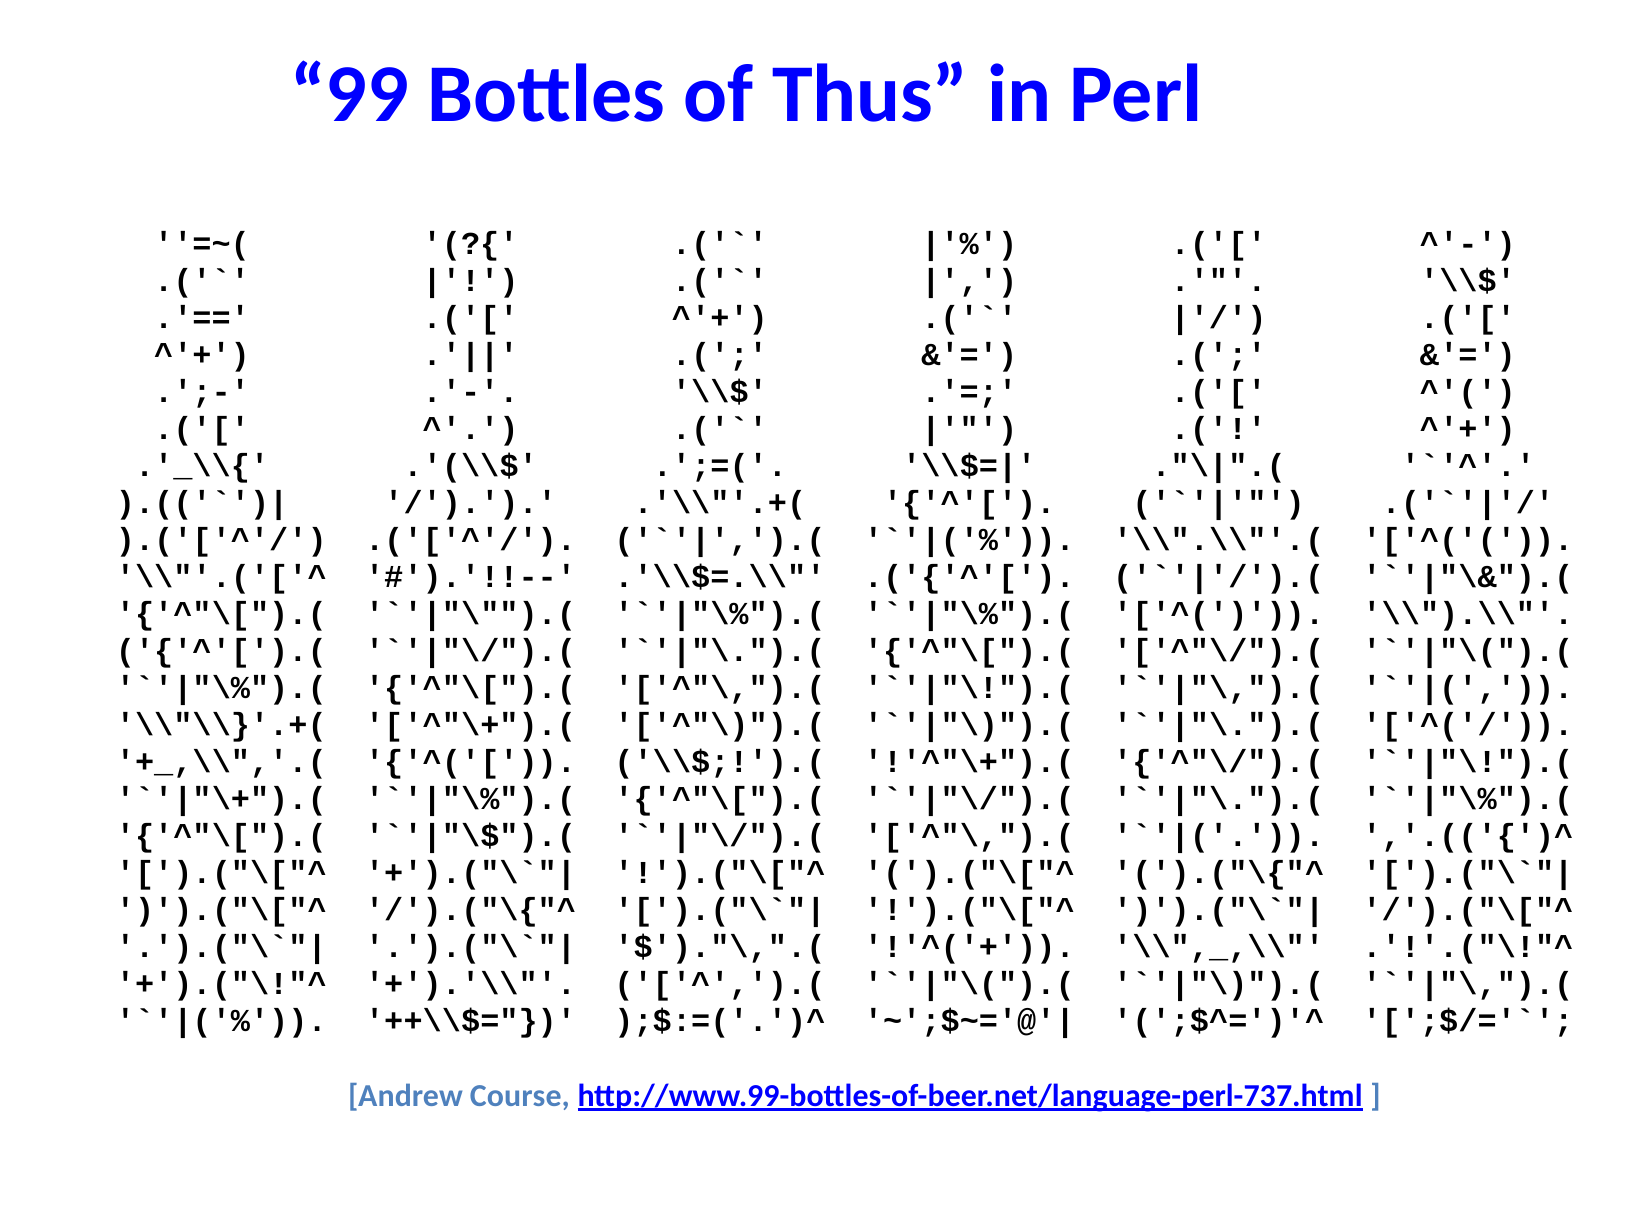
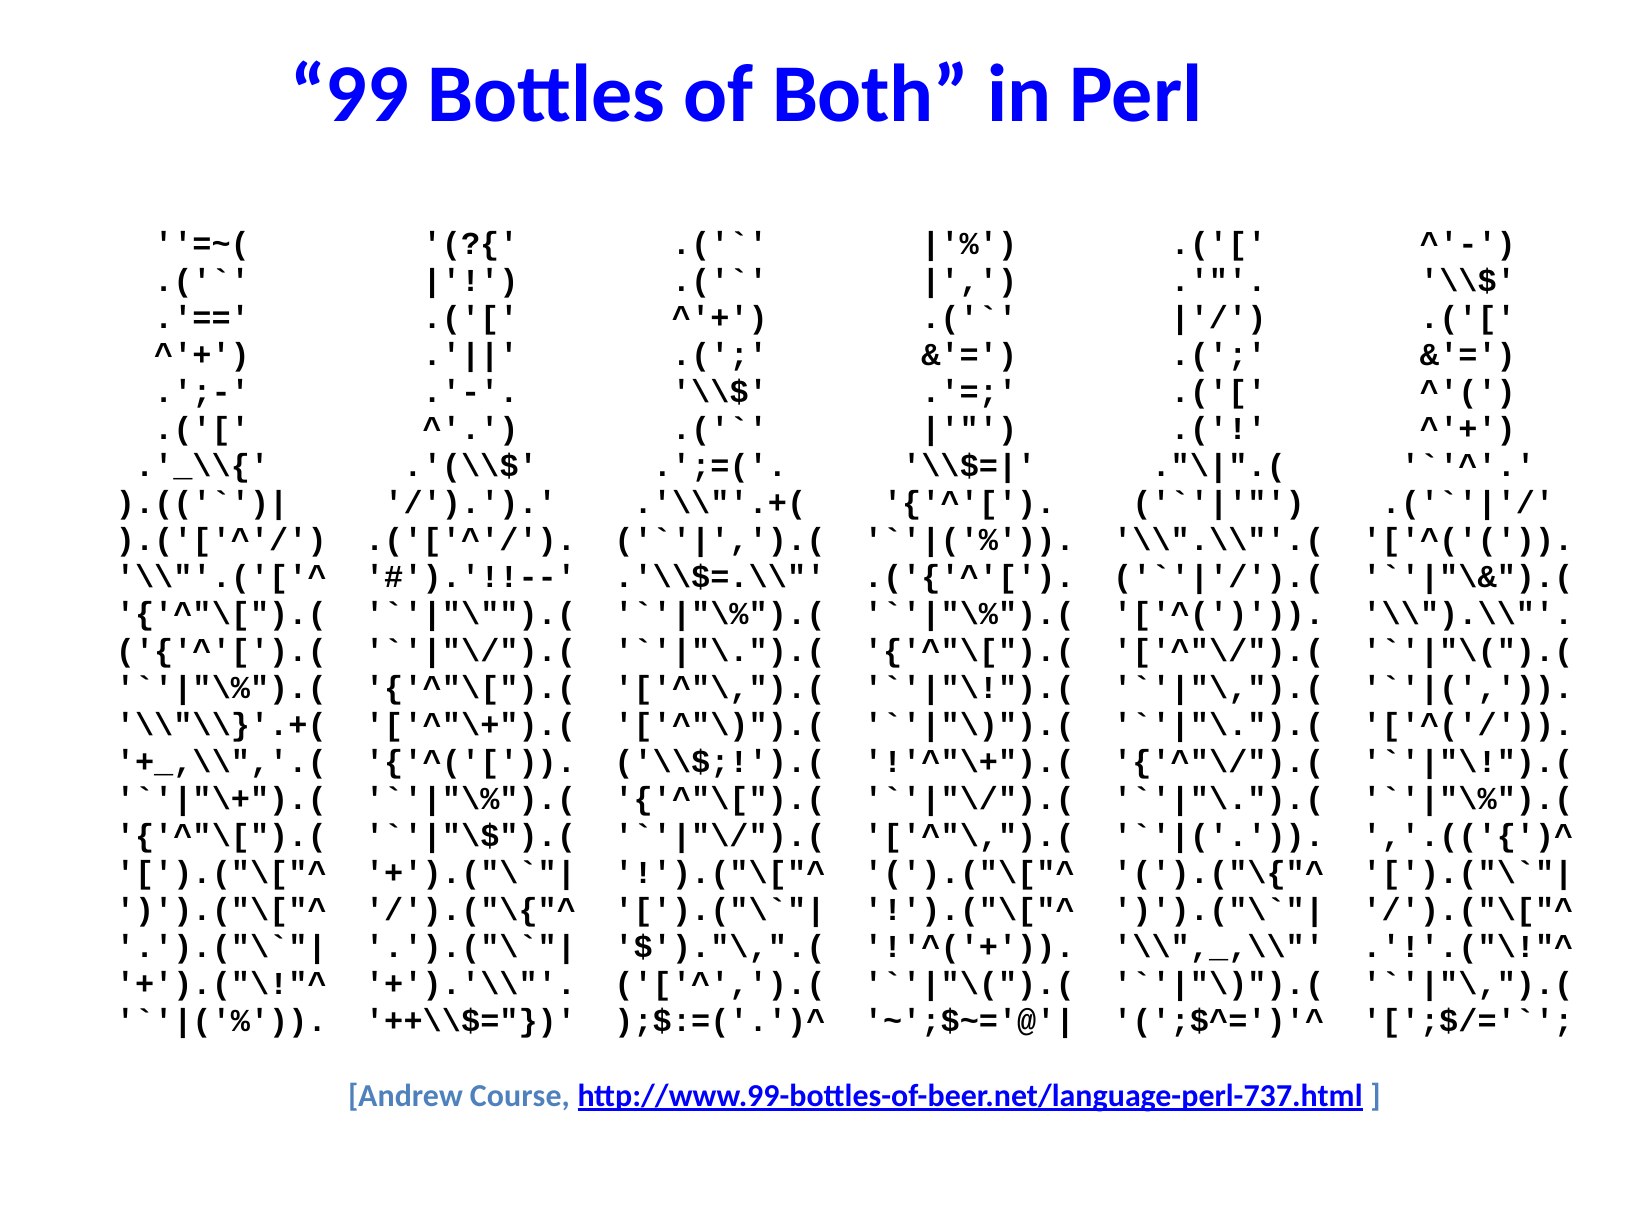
Thus: Thus -> Both (871, 94)
